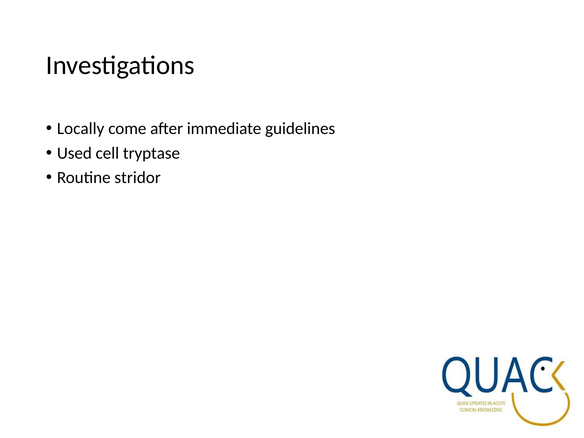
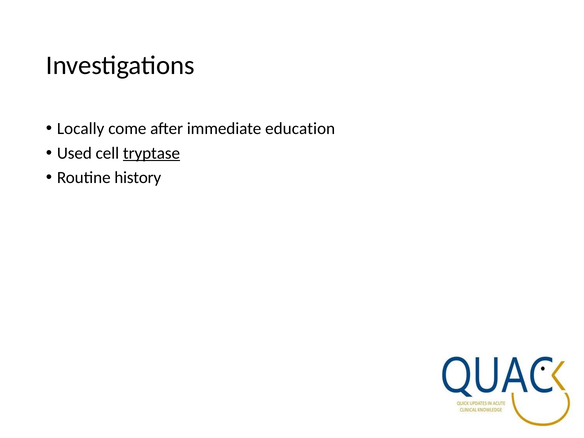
guidelines: guidelines -> education (300, 129)
tryptase underline: none -> present (151, 153)
stridor: stridor -> history (138, 178)
